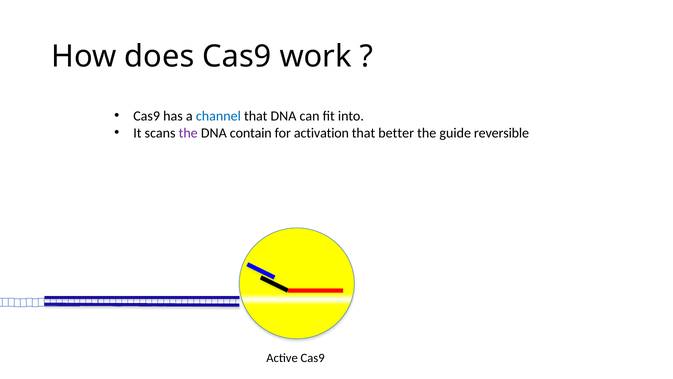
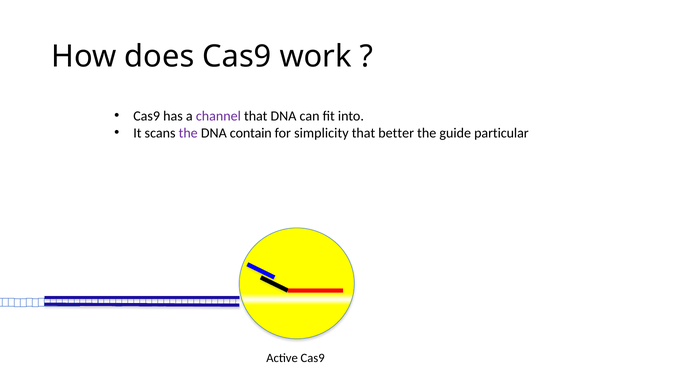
channel colour: blue -> purple (218, 116)
activation: activation -> simplicity (321, 133)
reversible: reversible -> particular (501, 133)
